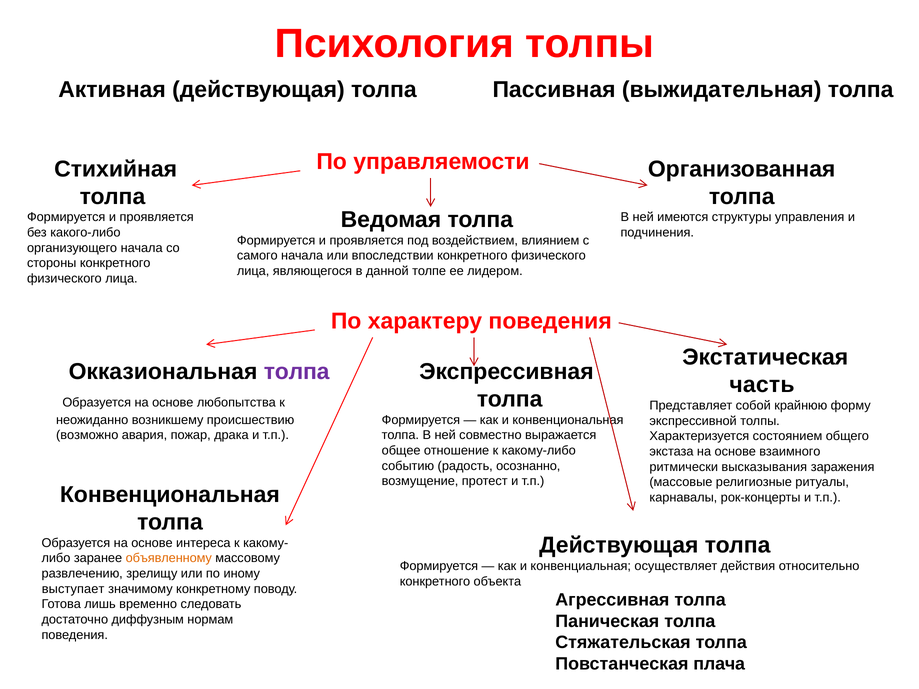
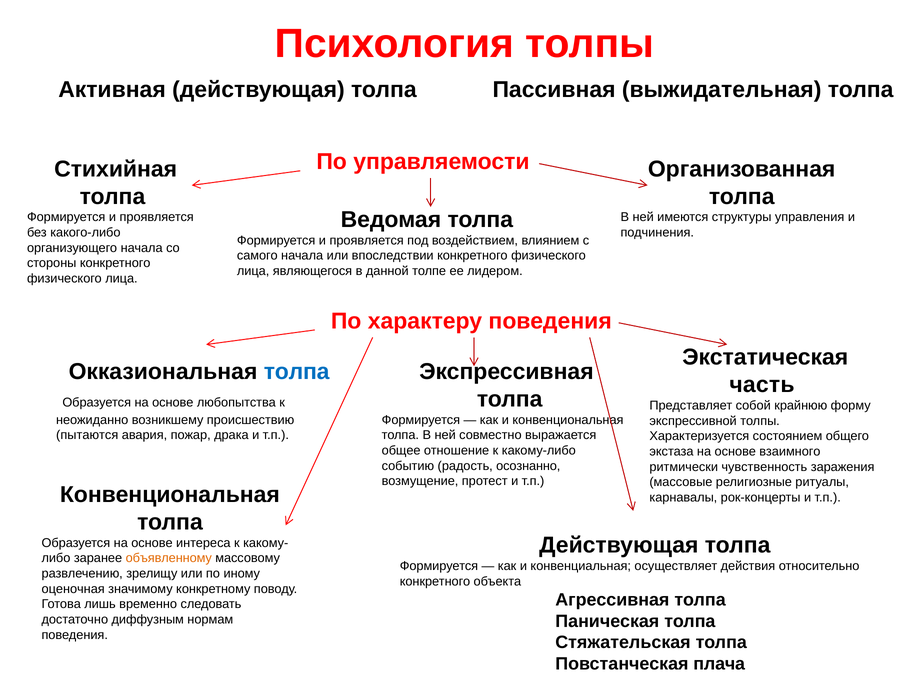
толпа colour: purple -> blue (297, 372)
возможно: возможно -> пытаются (87, 435)
высказывания: высказывания -> чувственность (764, 467)
выступает: выступает -> оценочная (73, 589)
